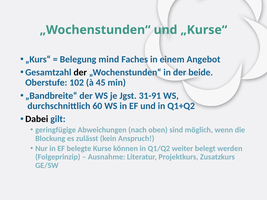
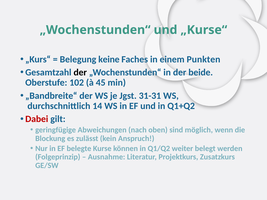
mind: mind -> keine (109, 59)
Angebot: Angebot -> Punkten (203, 59)
31-91: 31-91 -> 31-31 (150, 96)
60: 60 -> 14 (97, 106)
Dabei colour: black -> red (37, 119)
